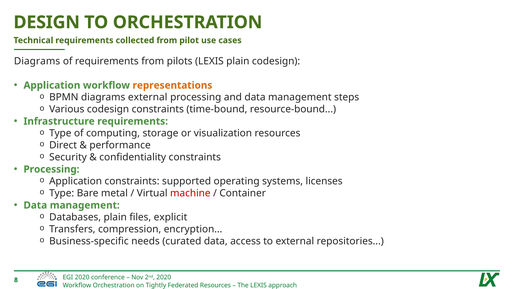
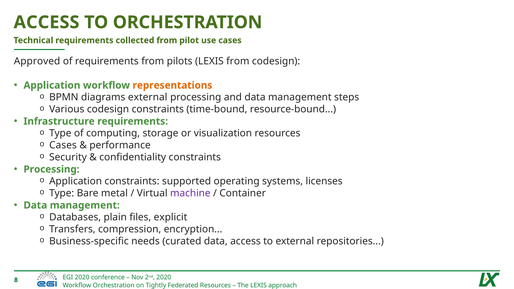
DESIGN: DESIGN -> ACCESS (46, 22)
Diagrams: Diagrams -> Approved (37, 61)
LEXIS plain: plain -> from (238, 61)
Direct: Direct -> Cases (63, 145)
machine colour: red -> purple (190, 193)
